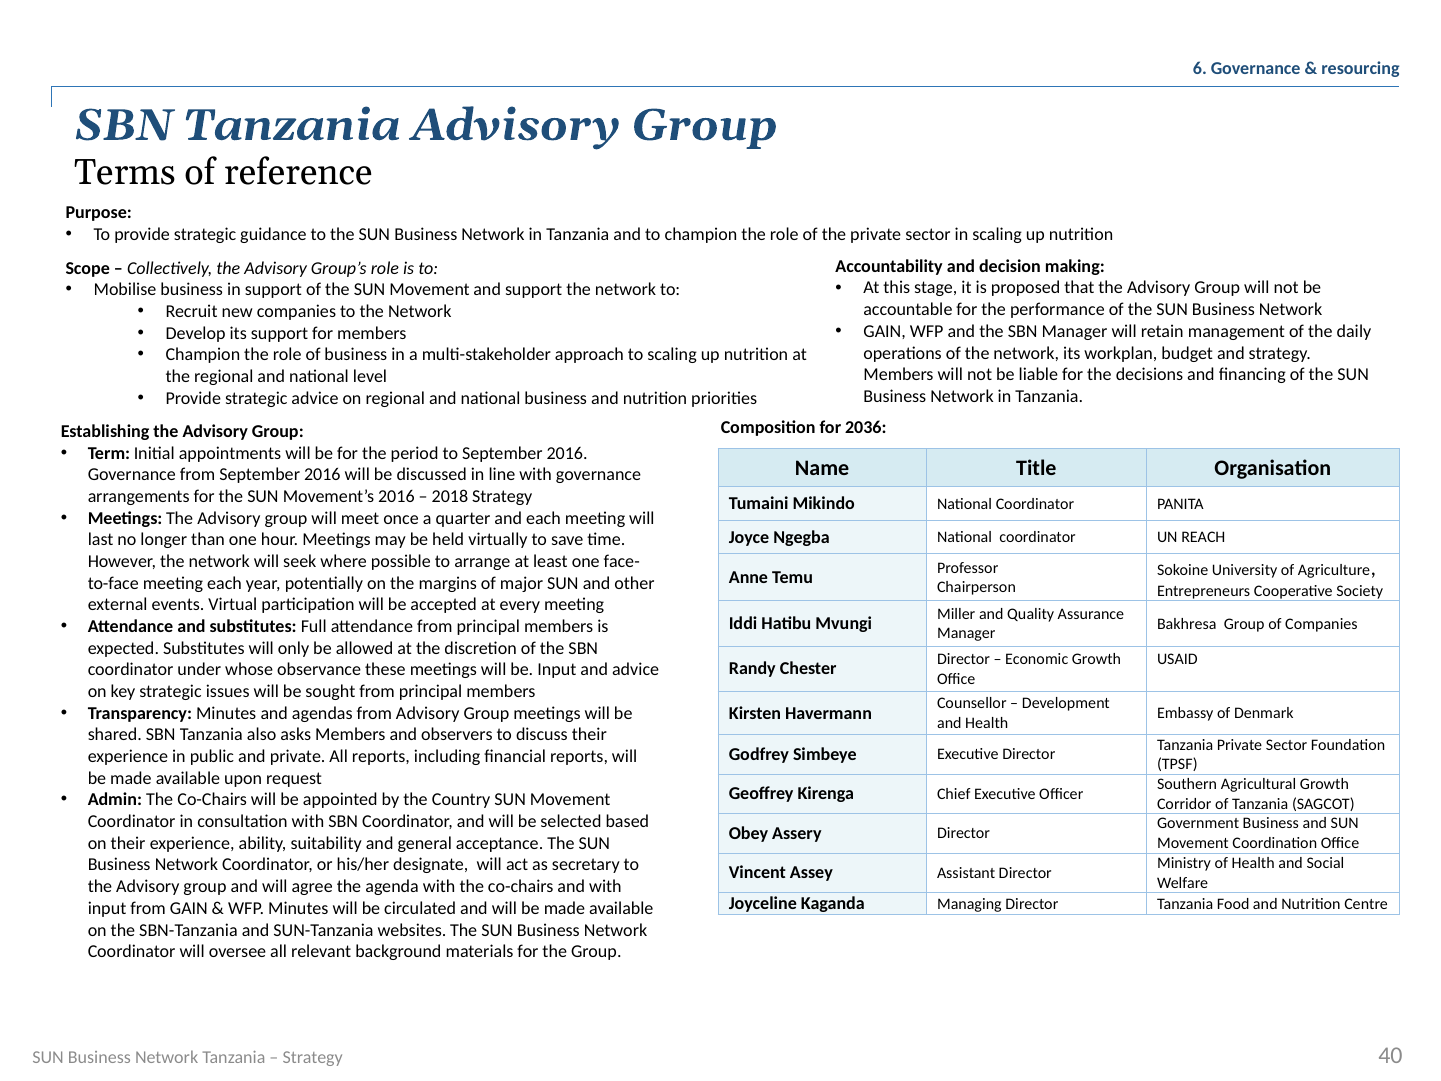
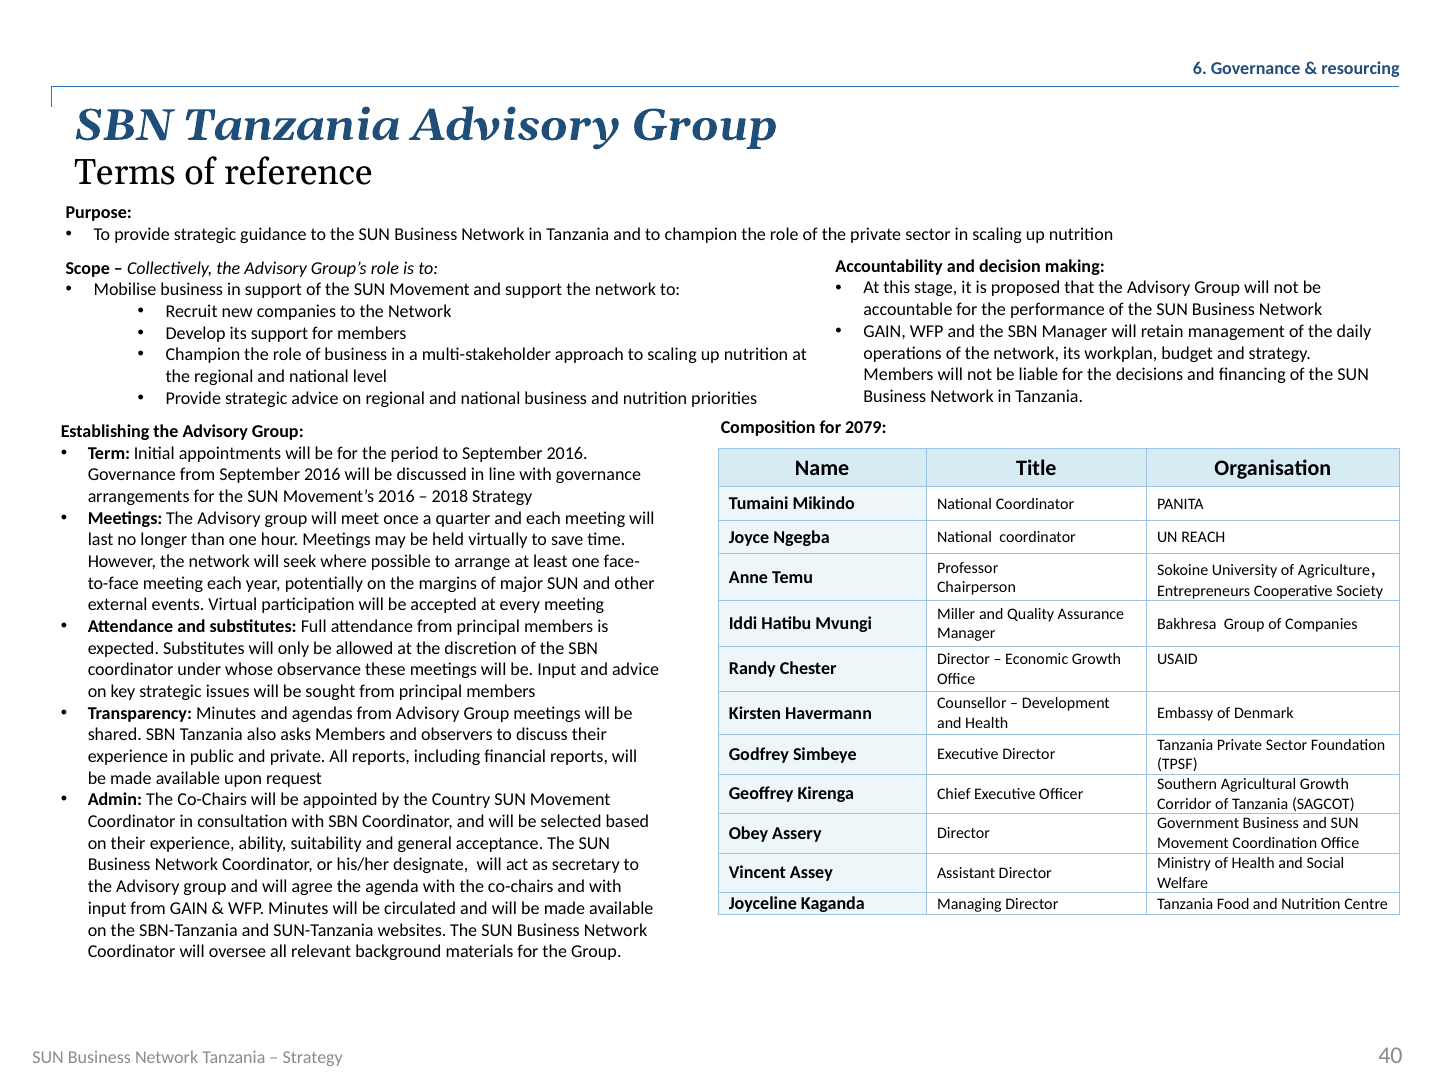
2036: 2036 -> 2079 (866, 428)
